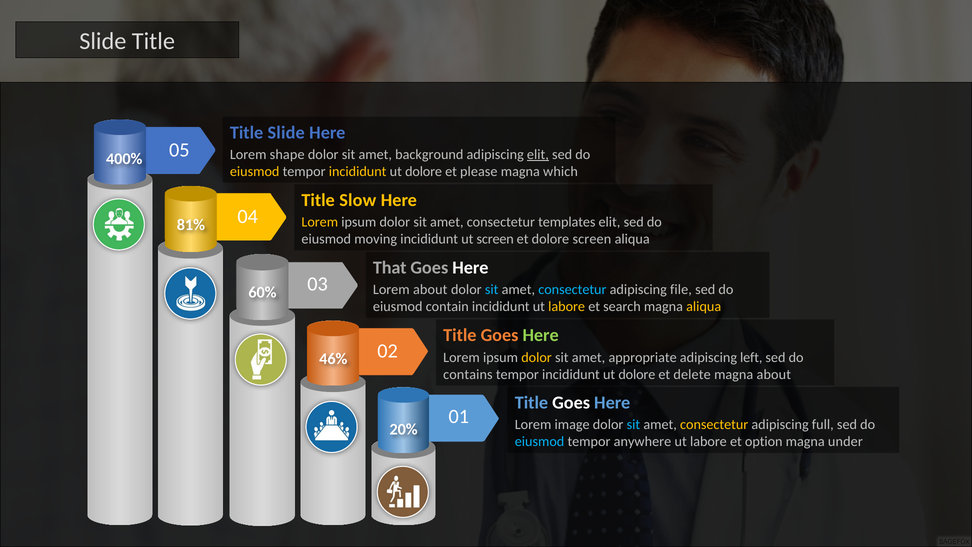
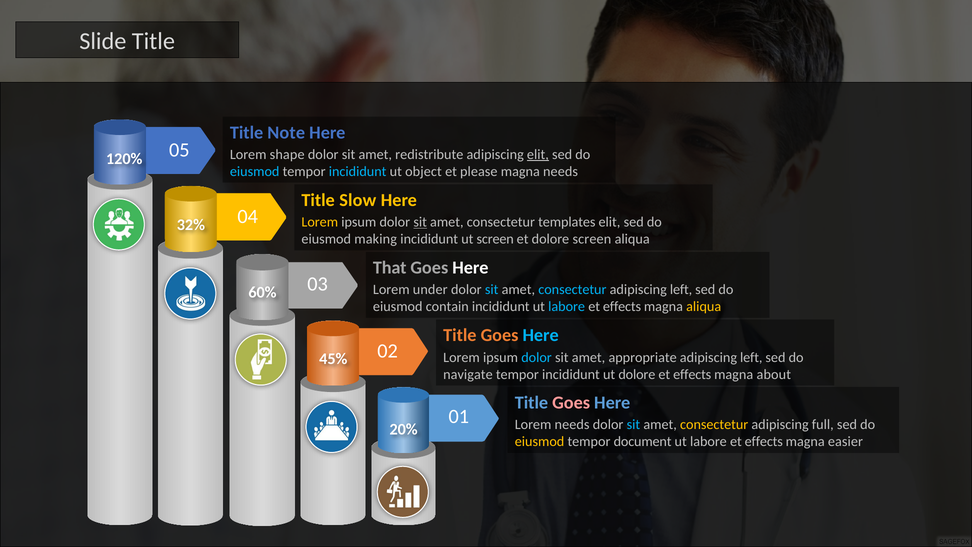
Title Slide: Slide -> Note (286, 132)
background: background -> redistribute (429, 154)
400%: 400% -> 120% (124, 159)
eiusmod colour: yellow -> light blue (255, 171)
incididunt colour: yellow -> light blue (358, 171)
dolore: dolore -> object (423, 171)
magna which: which -> needs (561, 171)
sit underline: none -> present (420, 222)
81%: 81% -> 32% (191, 225)
moving: moving -> making (376, 239)
Lorem about: about -> under (430, 290)
file: file -> left (681, 290)
labore colour: yellow -> light blue (567, 307)
search: search -> effects (622, 307)
Here colour: light green -> light blue (541, 335)
dolor colour: yellow -> light blue (537, 357)
46%: 46% -> 45% (333, 359)
contains: contains -> navigate (468, 374)
delete: delete -> effects (692, 374)
Goes colour: white -> pink (571, 403)
Lorem image: image -> needs (572, 425)
eiusmod colour: light blue -> yellow (540, 442)
anywhere: anywhere -> document (643, 442)
option: option -> effects (764, 442)
under: under -> easier (845, 442)
